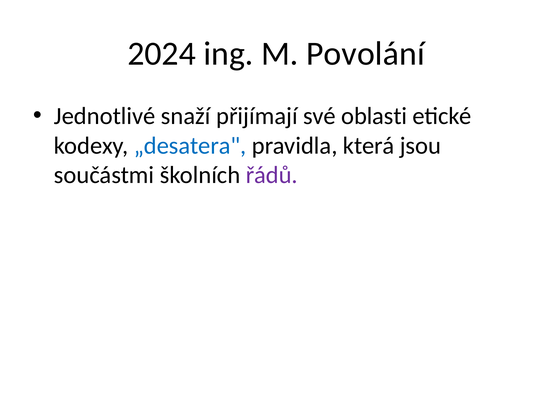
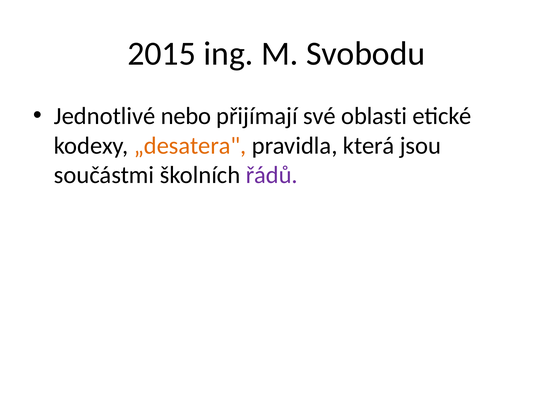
2024: 2024 -> 2015 (162, 54)
Povolání: Povolání -> Svobodu (366, 54)
snaží: snaží -> nebo (186, 116)
„desatera colour: blue -> orange (190, 146)
